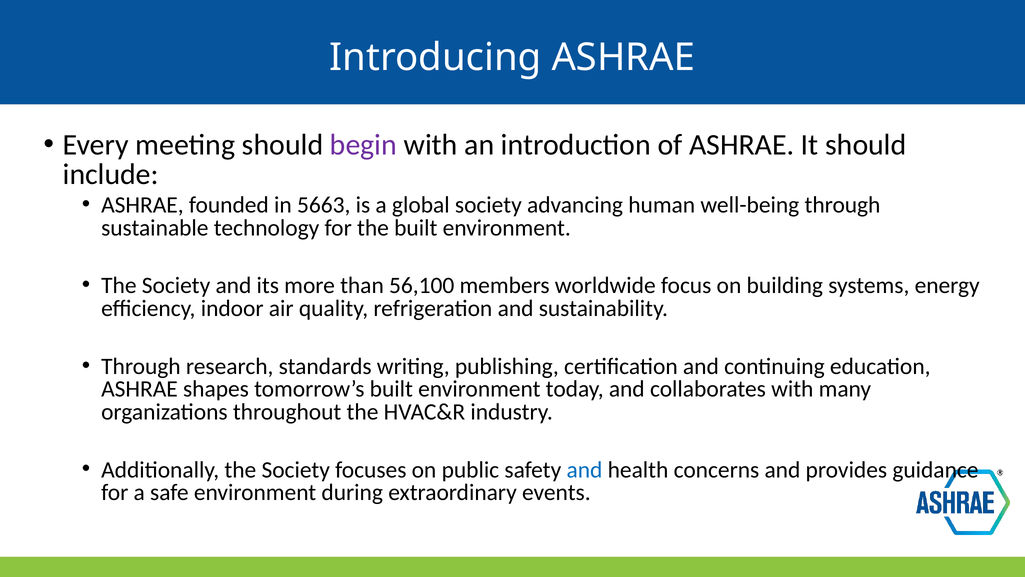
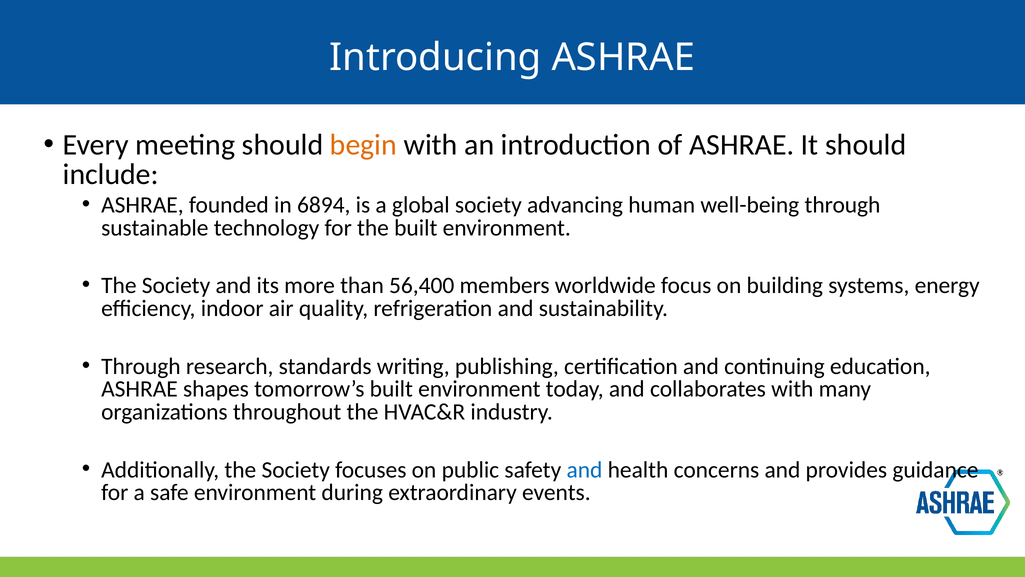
begin colour: purple -> orange (363, 145)
5663: 5663 -> 6894 (324, 205)
56,100: 56,100 -> 56,400 (422, 286)
